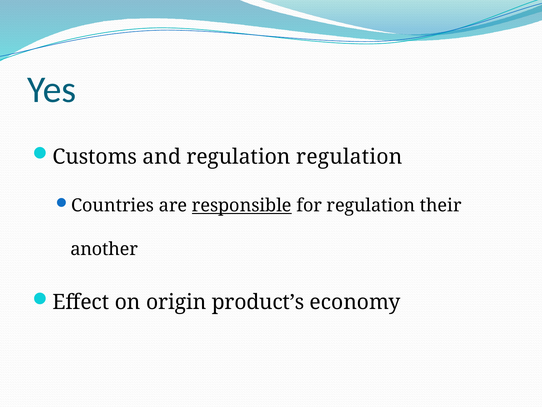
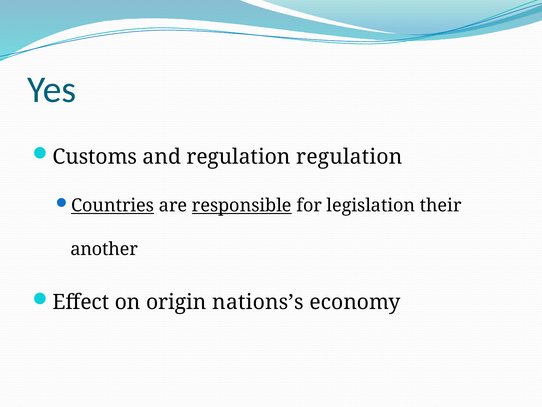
Countries underline: none -> present (113, 205)
for regulation: regulation -> legislation (371, 205)
product’s: product’s -> nations’s (258, 302)
